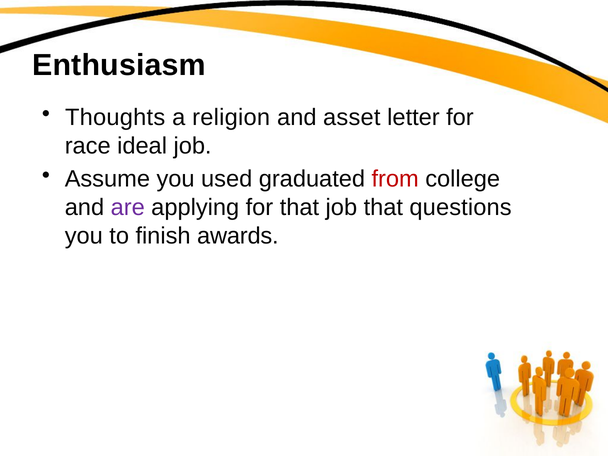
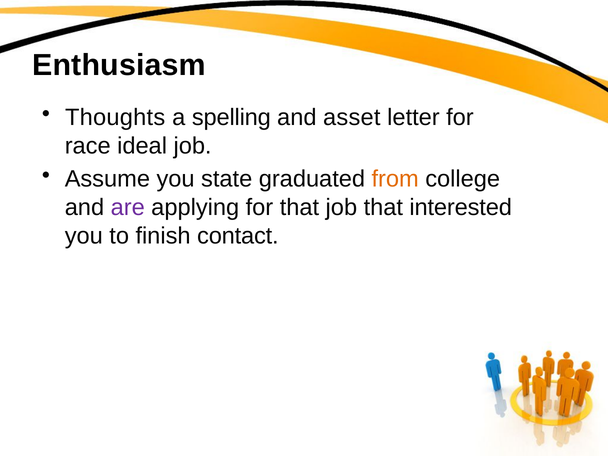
religion: religion -> spelling (231, 118)
used: used -> state (227, 179)
from colour: red -> orange (395, 179)
questions: questions -> interested (461, 207)
awards: awards -> contact (238, 236)
